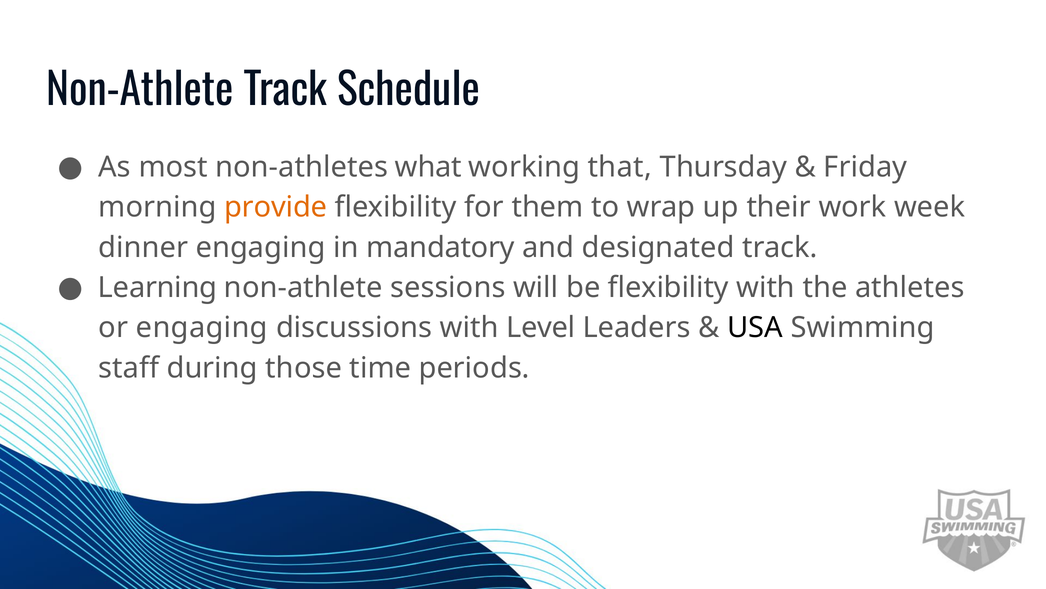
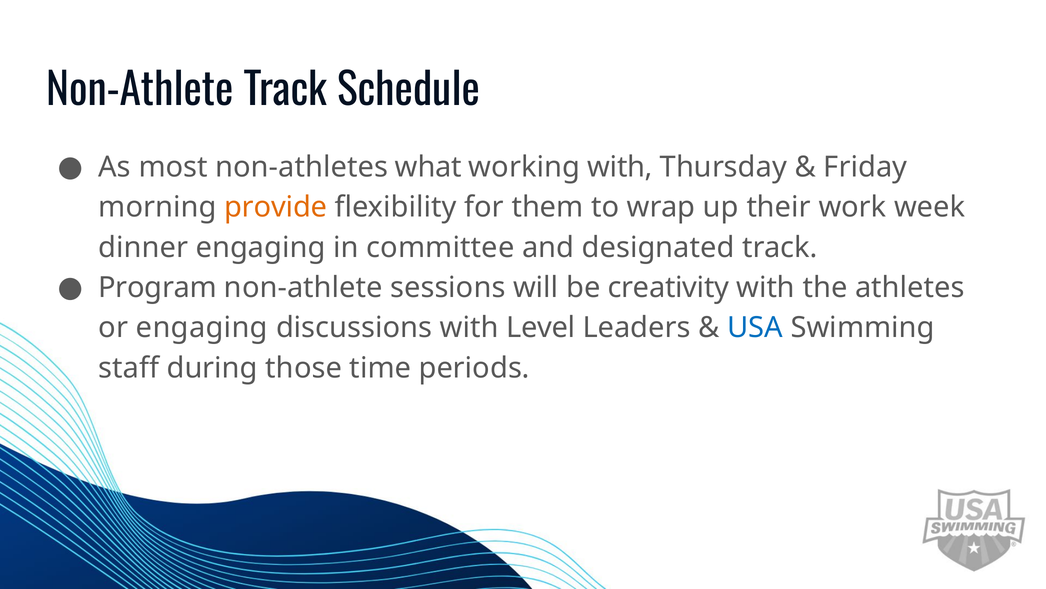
working that: that -> with (620, 167)
mandatory: mandatory -> committee (440, 247)
Learning: Learning -> Program (158, 287)
be flexibility: flexibility -> creativity (668, 287)
USA colour: black -> blue (755, 327)
